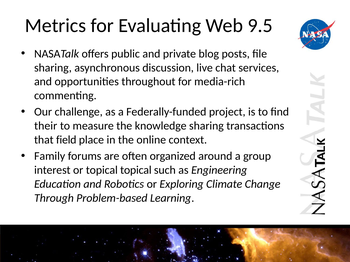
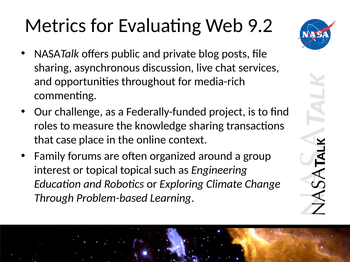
9.5: 9.5 -> 9.2 (260, 26)
their: their -> roles (46, 126)
field: field -> case (66, 140)
